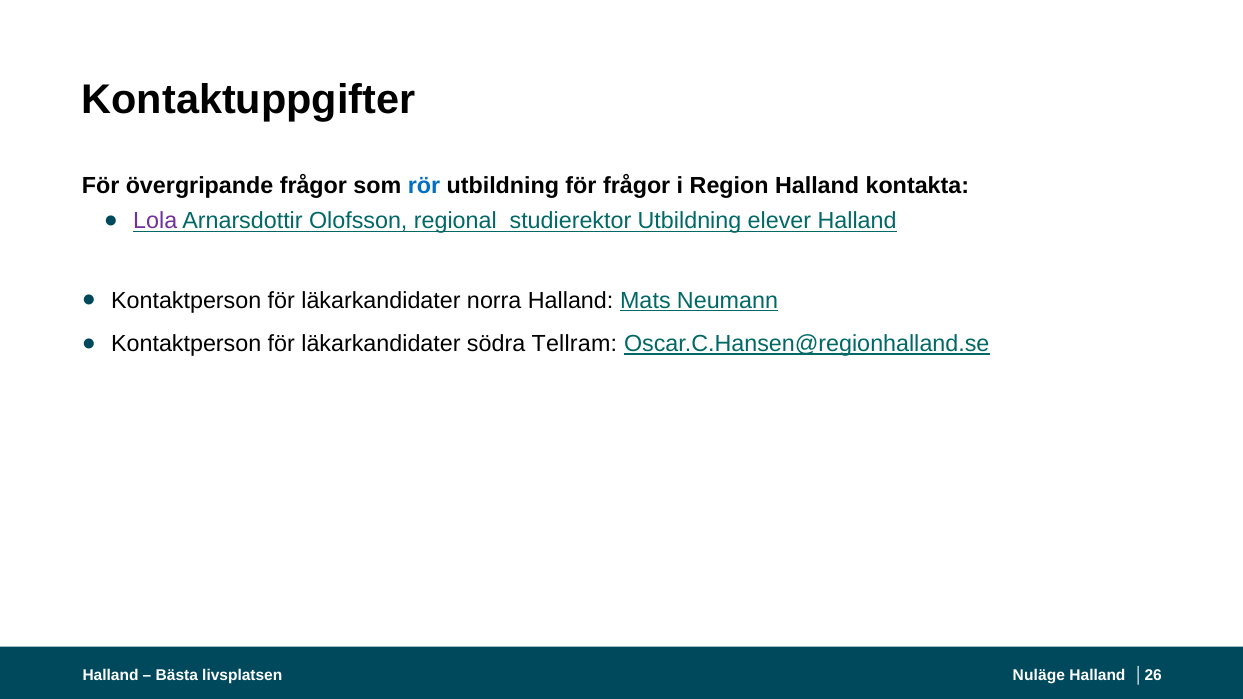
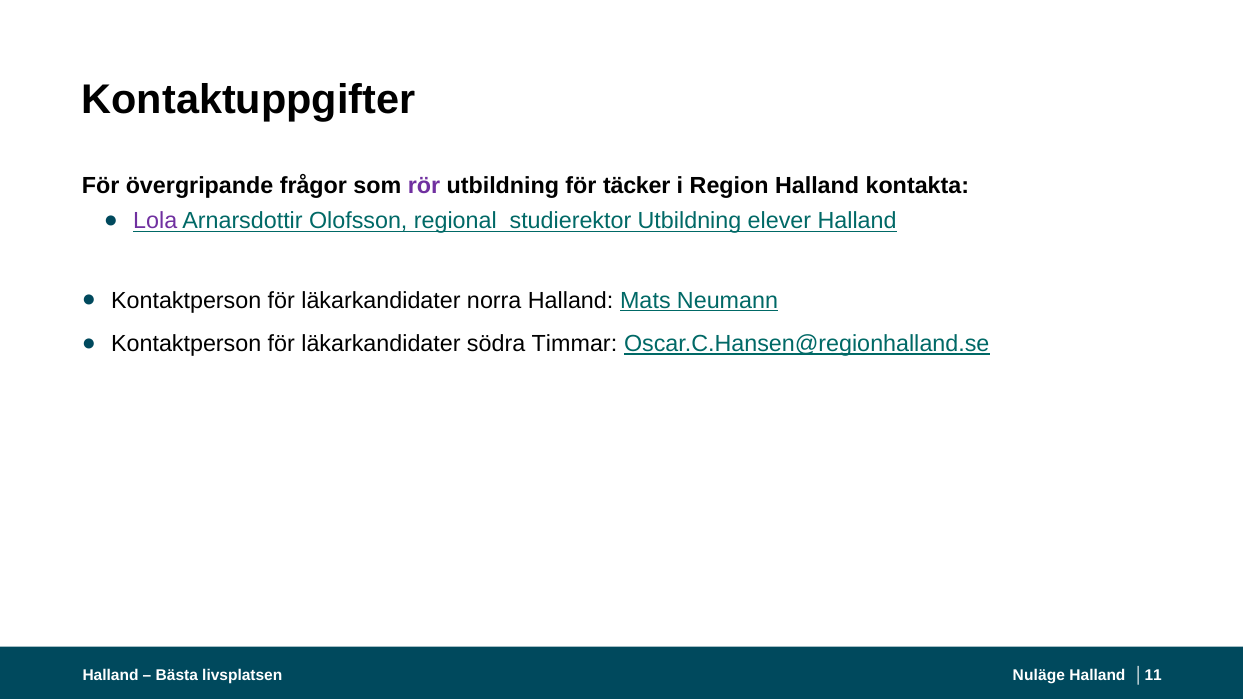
rör colour: blue -> purple (424, 185)
för frågor: frågor -> täcker (637, 185)
Tellram: Tellram -> Timmar (574, 344)
26: 26 -> 11 (1153, 675)
